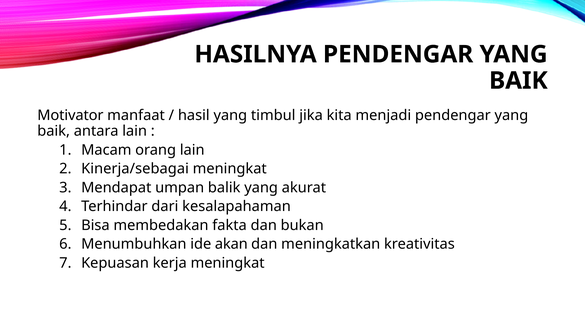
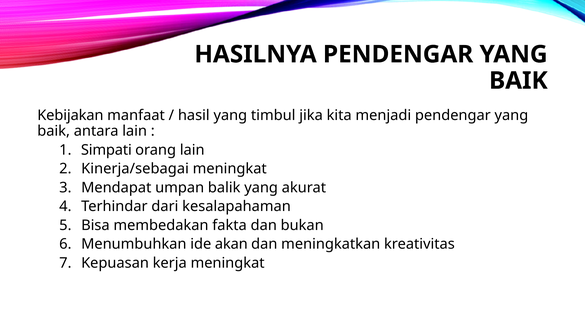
Motivator: Motivator -> Kebijakan (70, 115)
Macam: Macam -> Simpati (106, 150)
